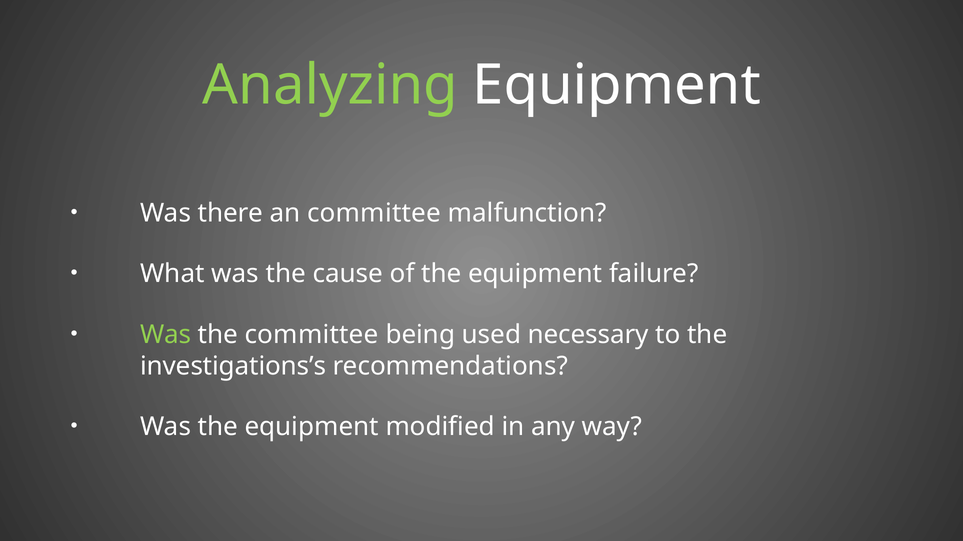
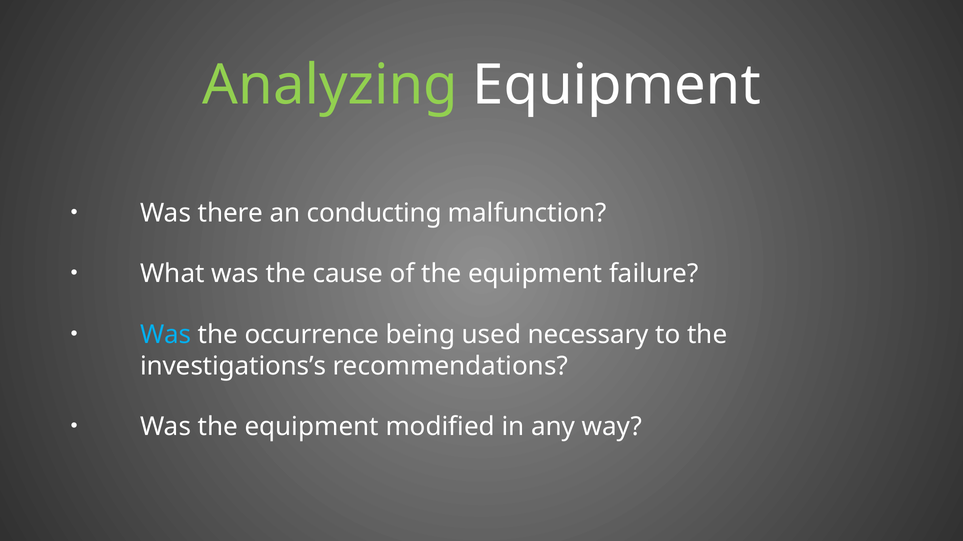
an committee: committee -> conducting (374, 213)
Was colour: light green -> light blue (166, 335)
the committee: committee -> occurrence (312, 335)
